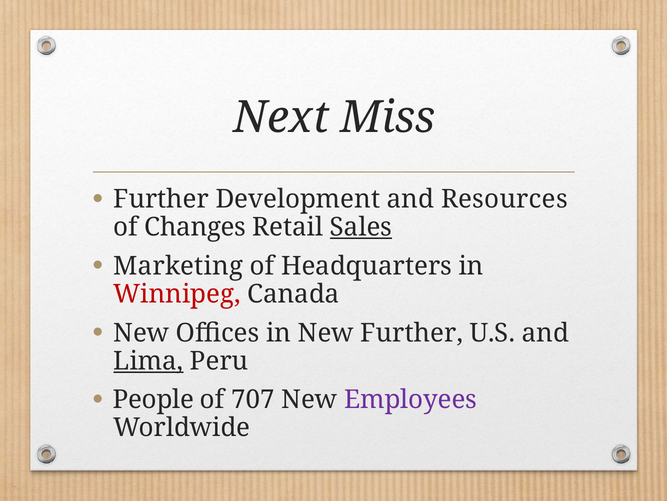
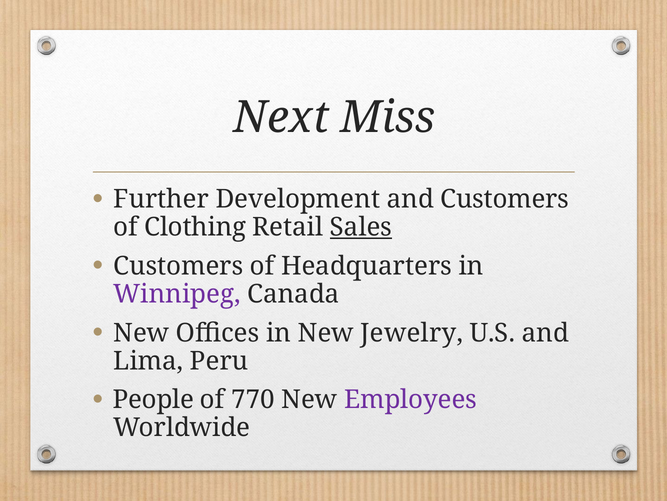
and Resources: Resources -> Customers (505, 199)
Changes: Changes -> Clothing (195, 227)
Marketing: Marketing -> Customers (178, 266)
Winnipeg colour: red -> purple (177, 294)
New Further: Further -> Jewelry (412, 332)
Lima underline: present -> none (148, 360)
707: 707 -> 770 (253, 399)
